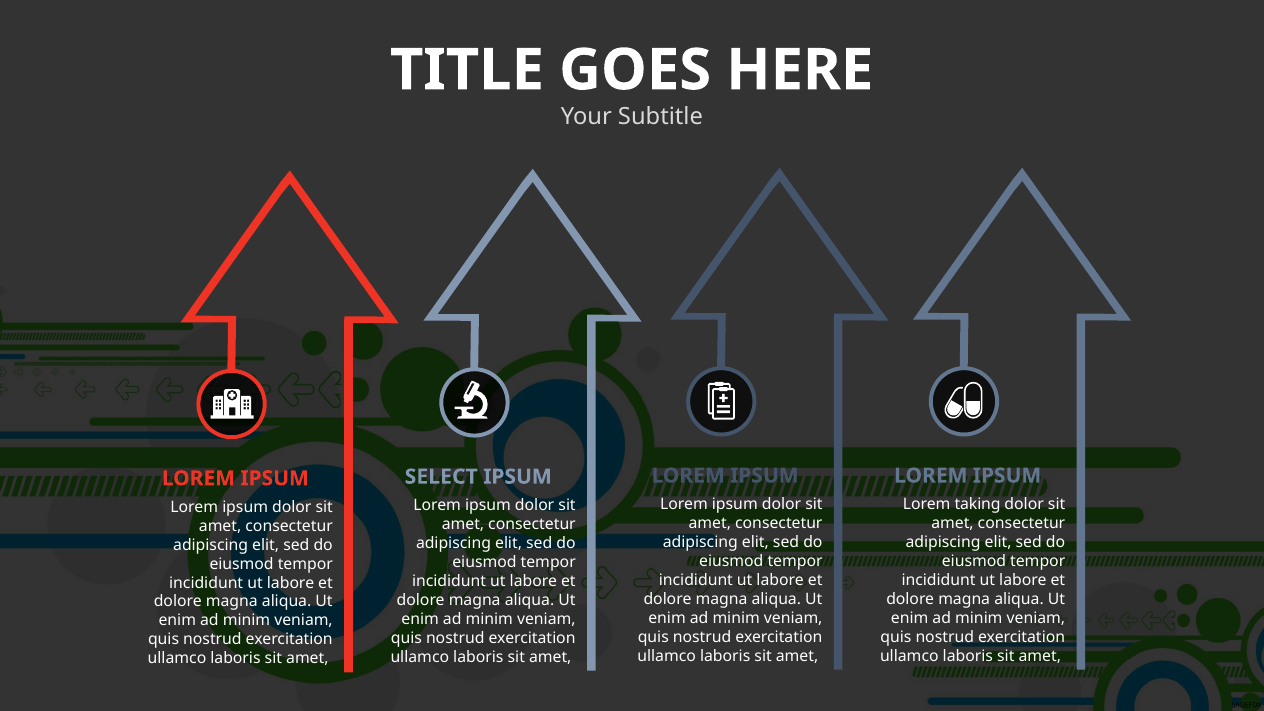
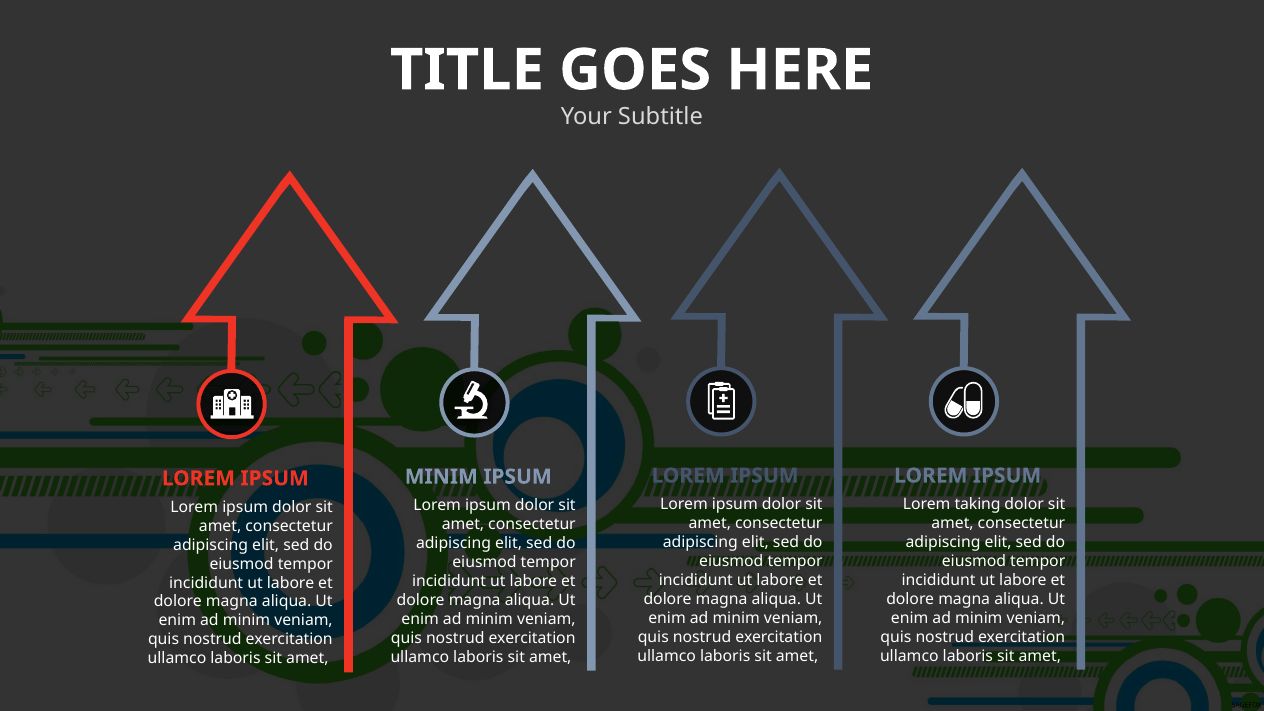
SELECT: SELECT -> MINIM (441, 477)
